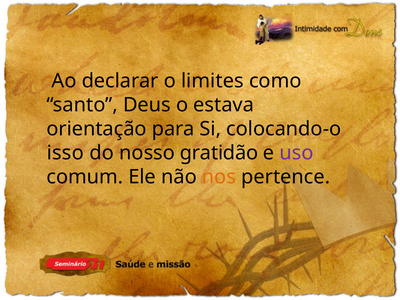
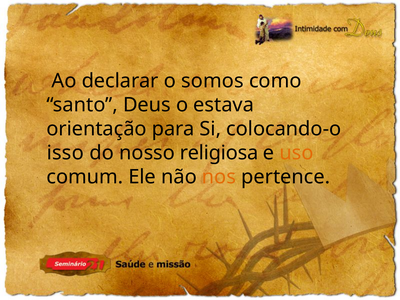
limites: limites -> somos (212, 81)
gratidão: gratidão -> religiosa (219, 153)
uso colour: purple -> orange (296, 153)
